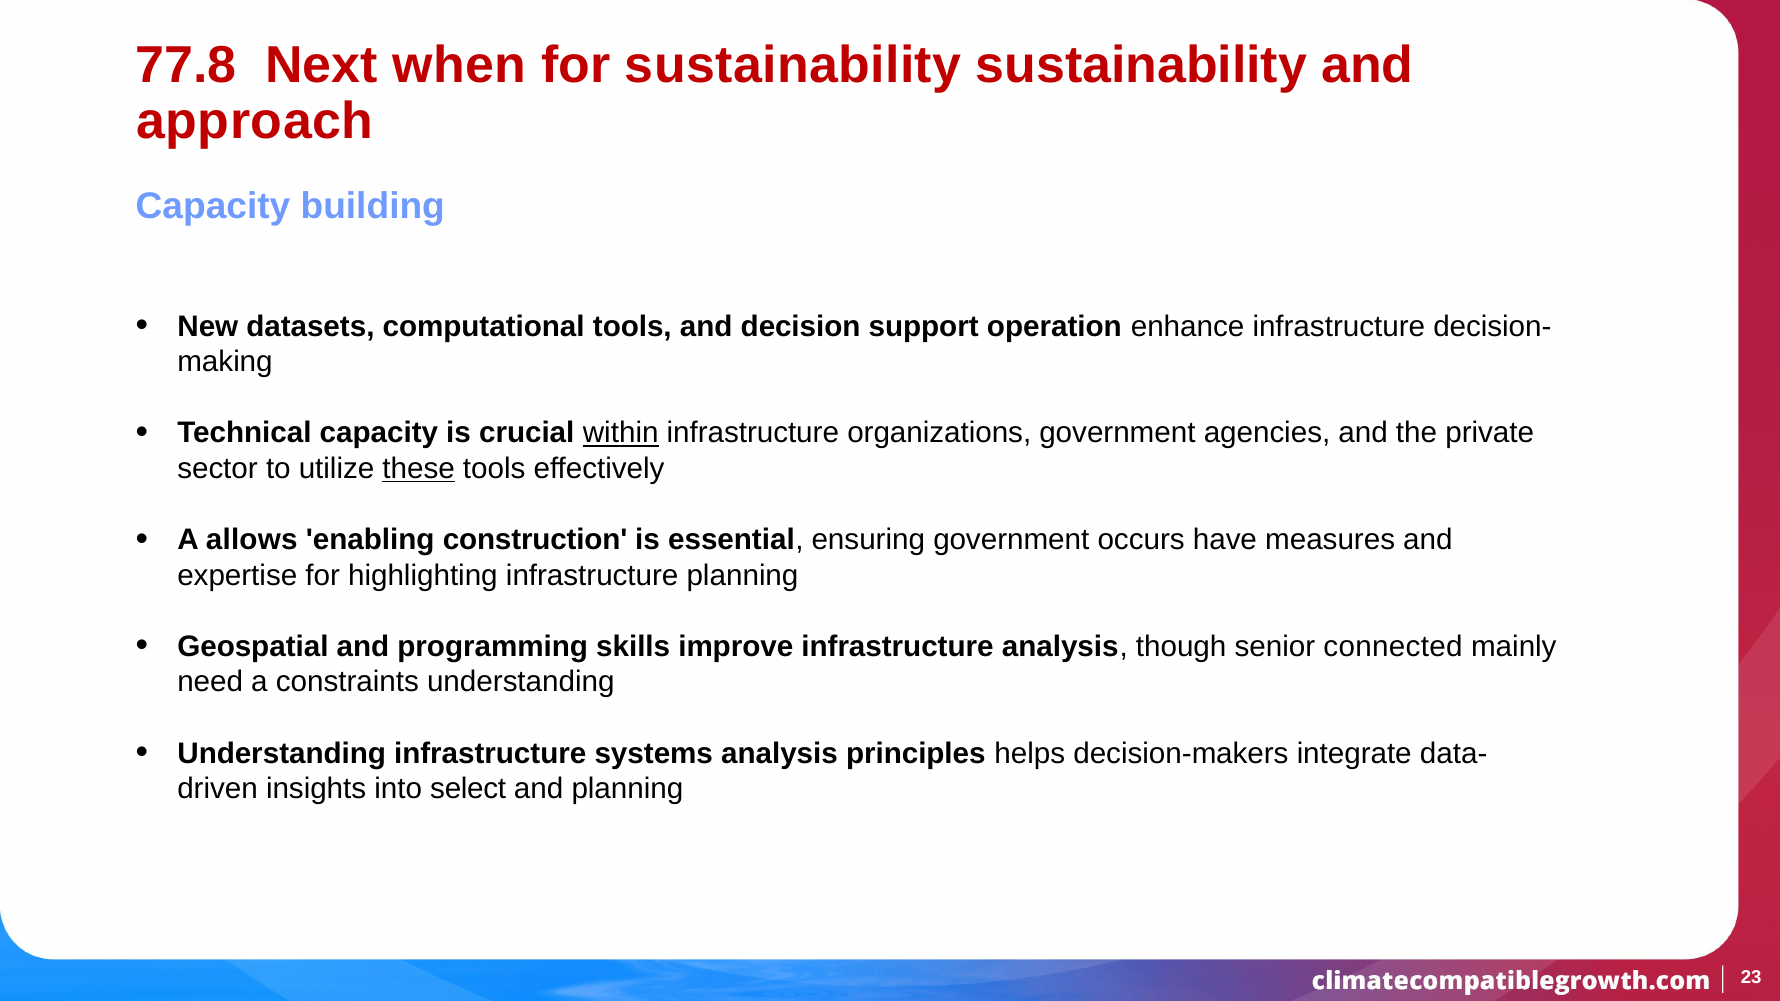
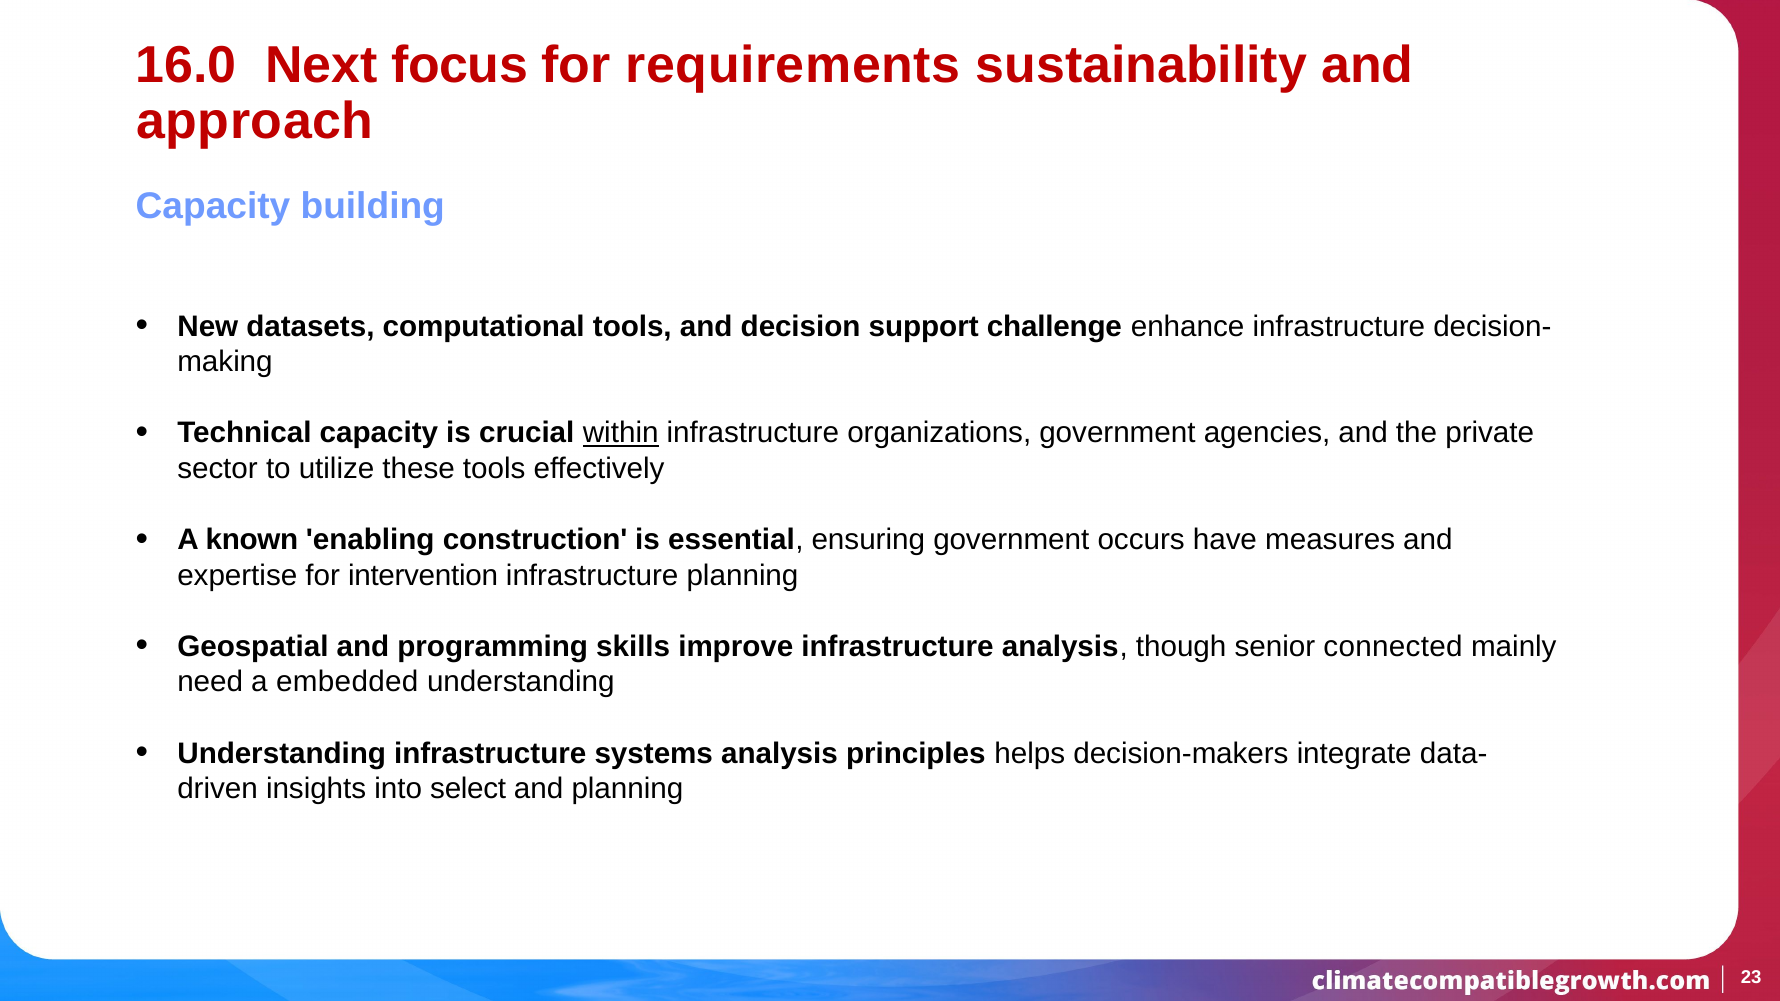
77.8: 77.8 -> 16.0 (186, 66)
when: when -> focus (460, 66)
for sustainability: sustainability -> requirements (793, 66)
operation: operation -> challenge (1054, 327)
these underline: present -> none (419, 469)
allows: allows -> known (252, 540)
highlighting: highlighting -> intervention (423, 576)
constraints: constraints -> embedded (347, 682)
